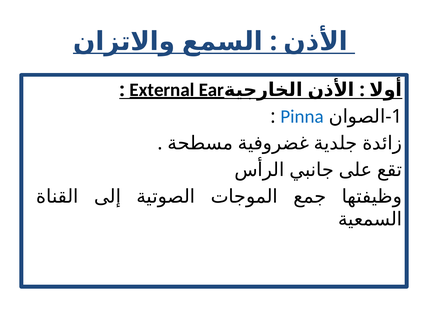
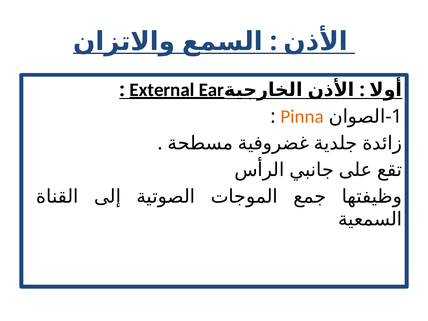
Pinna colour: blue -> orange (302, 116)
